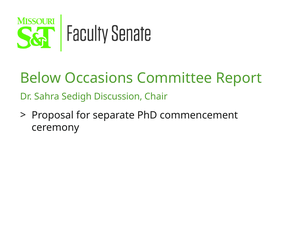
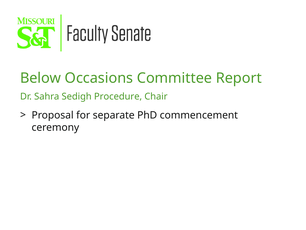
Discussion: Discussion -> Procedure (118, 96)
